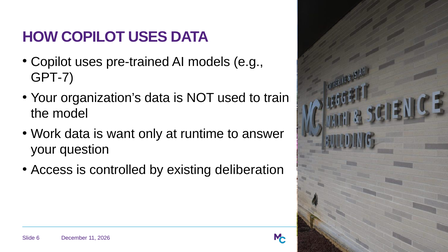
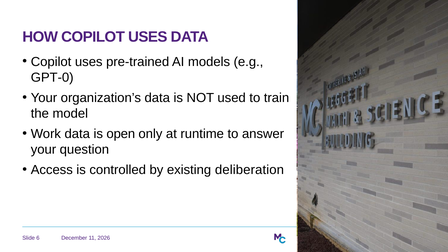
GPT‑7: GPT‑7 -> GPT‑0 (52, 77)
want: want -> open (121, 134)
